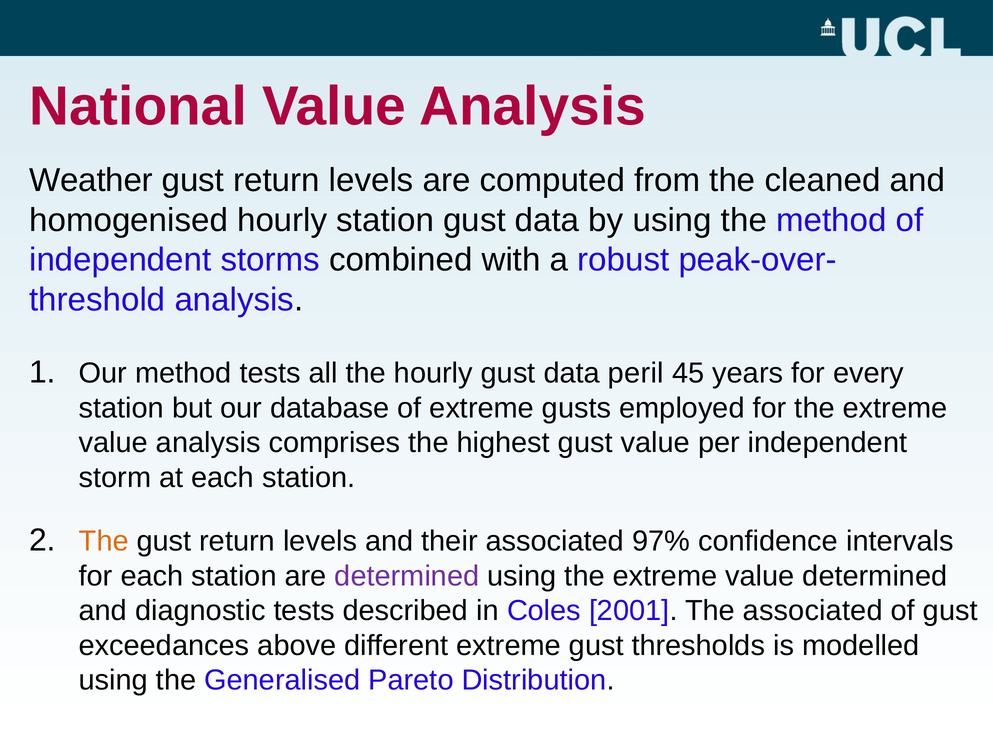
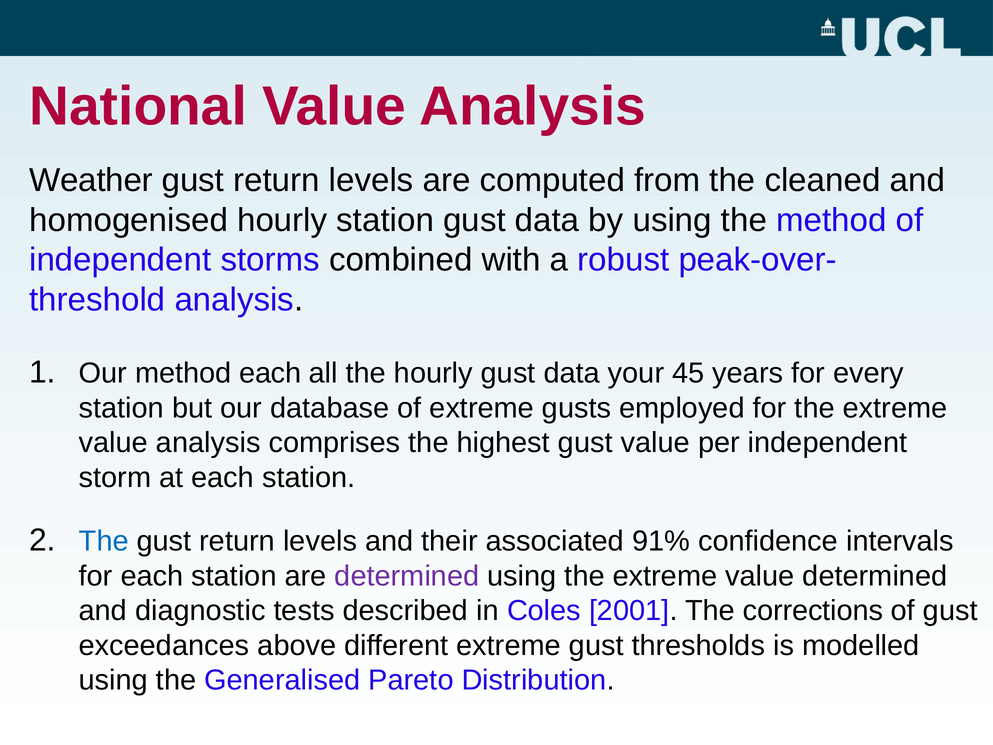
method tests: tests -> each (270, 373)
peril: peril -> your (636, 373)
The colour: orange -> blue (104, 541)
97%: 97% -> 91% (661, 541)
The associated: associated -> corrections (813, 611)
